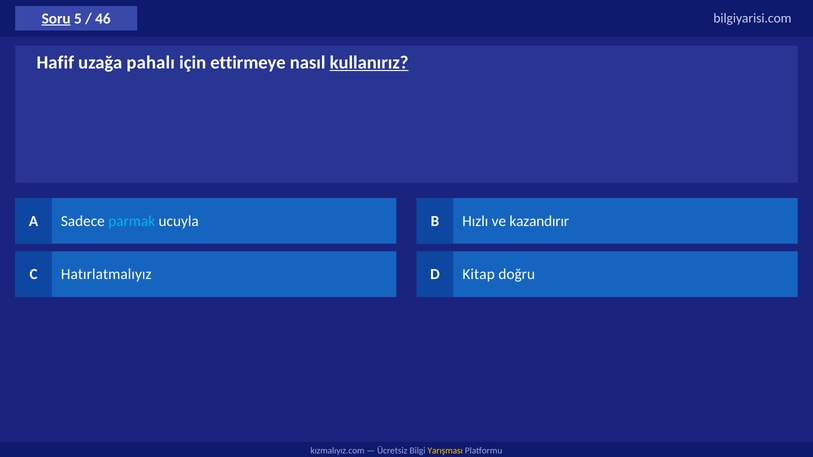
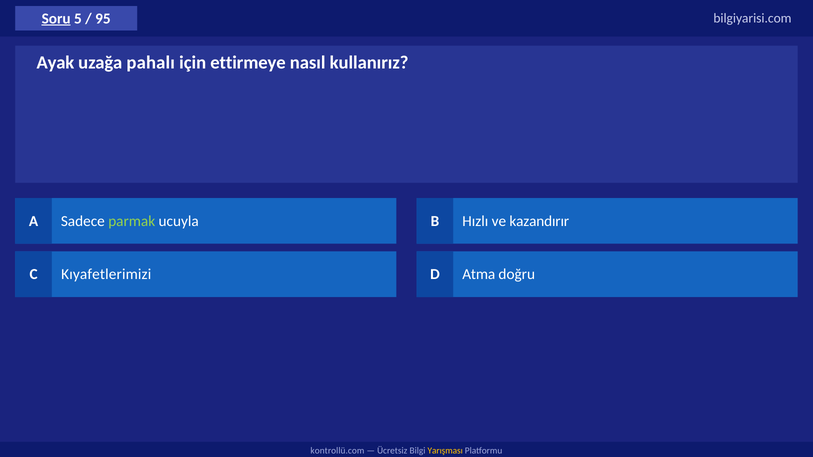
46: 46 -> 95 (103, 19)
Hafif: Hafif -> Ayak (55, 63)
kullanırız underline: present -> none (369, 63)
parmak colour: light blue -> light green (132, 221)
Hatırlatmalıyız: Hatırlatmalıyız -> Kıyafetlerimizi (106, 275)
Kitap: Kitap -> Atma (479, 275)
kızmalıyız.com: kızmalıyız.com -> kontrollü.com (337, 451)
